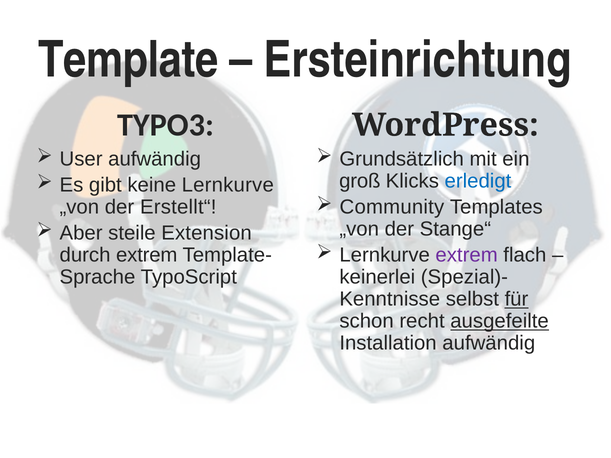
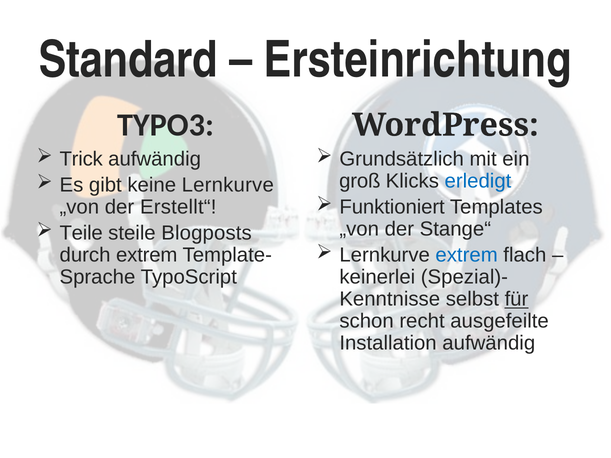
Template: Template -> Standard (128, 60)
User: User -> Trick (81, 159)
Community: Community -> Funktioniert (392, 207)
Aber: Aber -> Teile (81, 233)
Extension: Extension -> Blogposts (207, 233)
extrem colour: purple -> blue (467, 255)
ausgefeilte underline: present -> none (500, 321)
